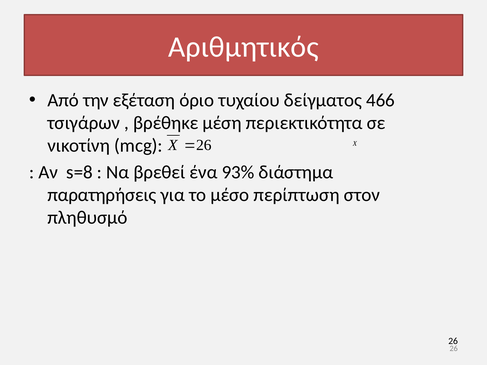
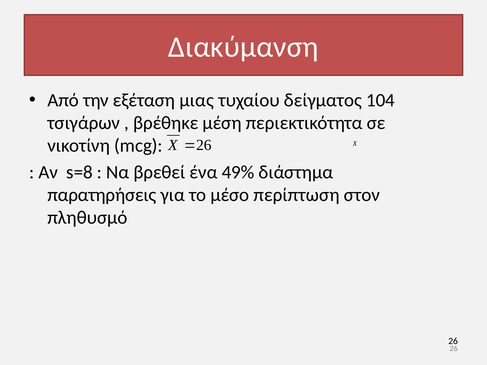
Αριθμητικός: Αριθμητικός -> Διακύμανση (243, 47)
όριο: όριο -> μιας (197, 100)
466: 466 -> 104 (380, 100)
93%: 93% -> 49% (238, 172)
